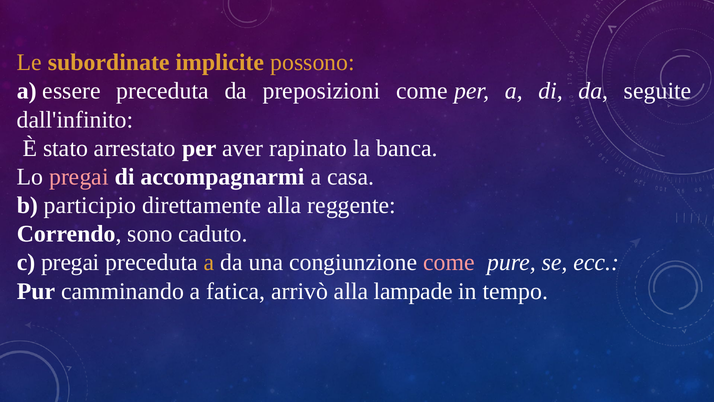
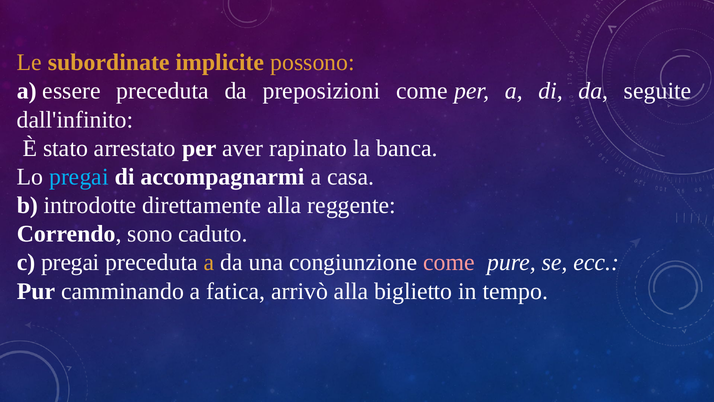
pregai colour: pink -> light blue (79, 177)
participio: participio -> introdotte (90, 205)
lampade: lampade -> biglietto (413, 291)
